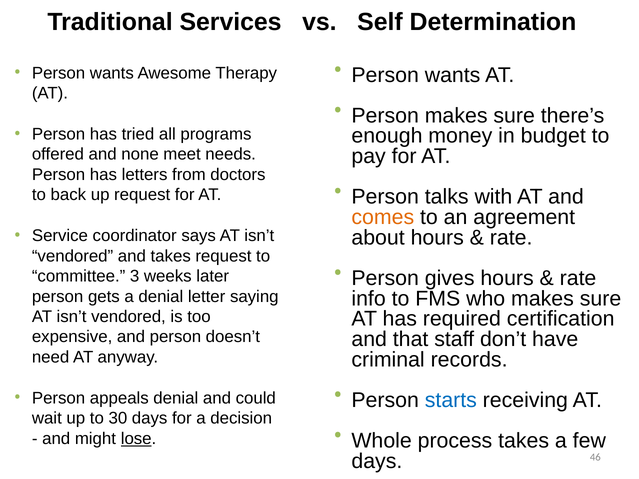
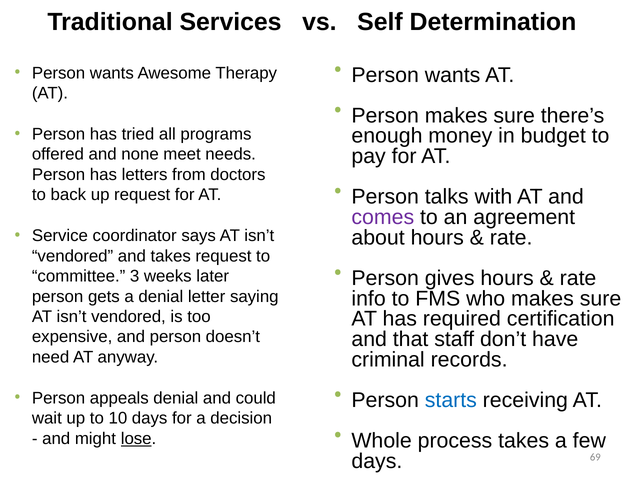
comes colour: orange -> purple (383, 217)
30: 30 -> 10 (118, 419)
46: 46 -> 69 (595, 458)
